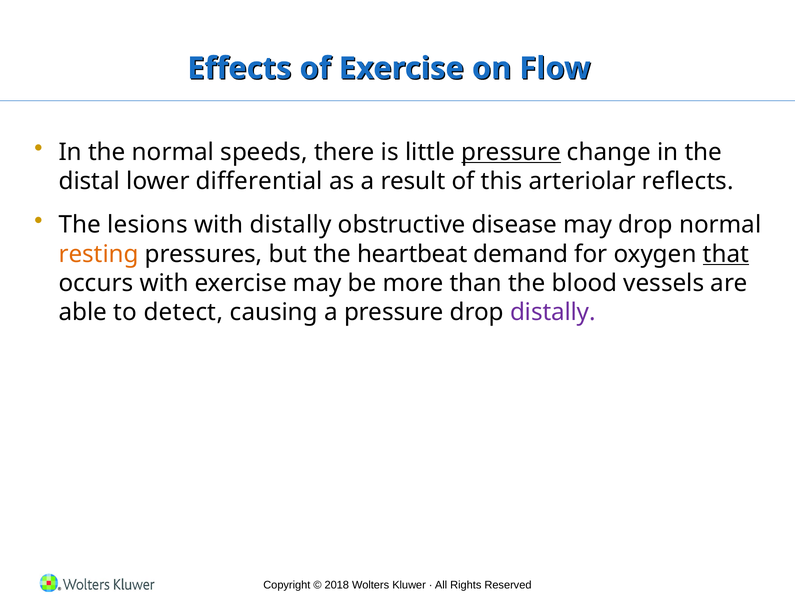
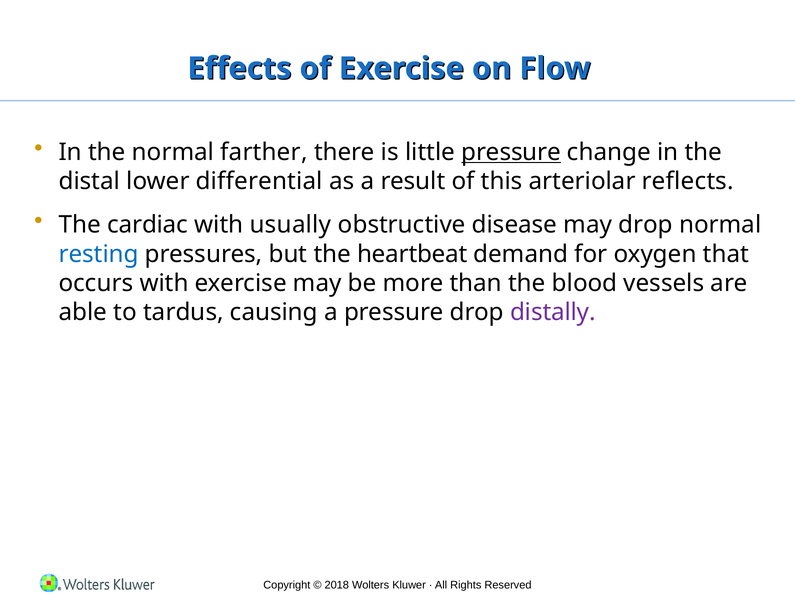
speeds: speeds -> farther (264, 152)
lesions: lesions -> cardiac (148, 225)
with distally: distally -> usually (291, 225)
resting colour: orange -> blue (99, 254)
that underline: present -> none (726, 254)
detect: detect -> tardus (183, 312)
